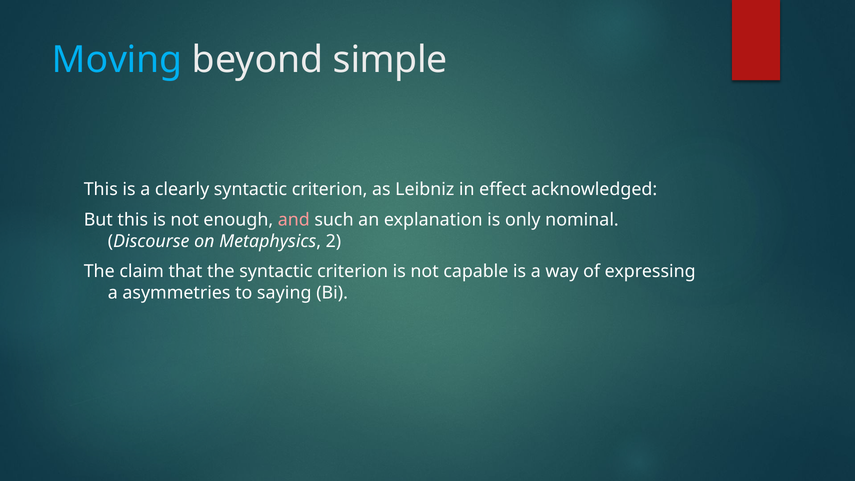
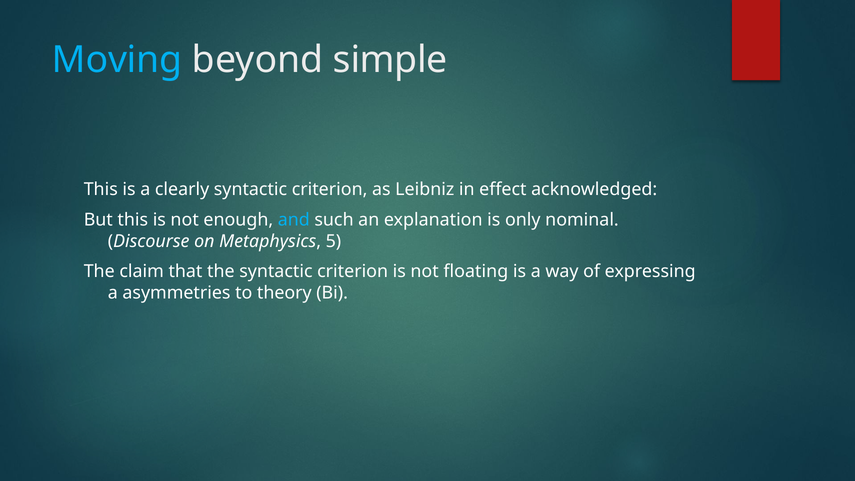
and colour: pink -> light blue (294, 220)
2: 2 -> 5 (333, 241)
capable: capable -> floating (476, 271)
saying: saying -> theory (284, 293)
